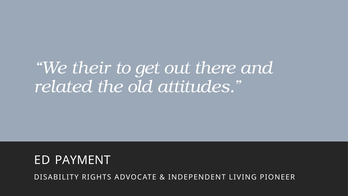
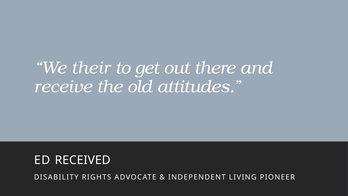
related: related -> receive (63, 86)
PAYMENT: PAYMENT -> RECEIVED (83, 160)
